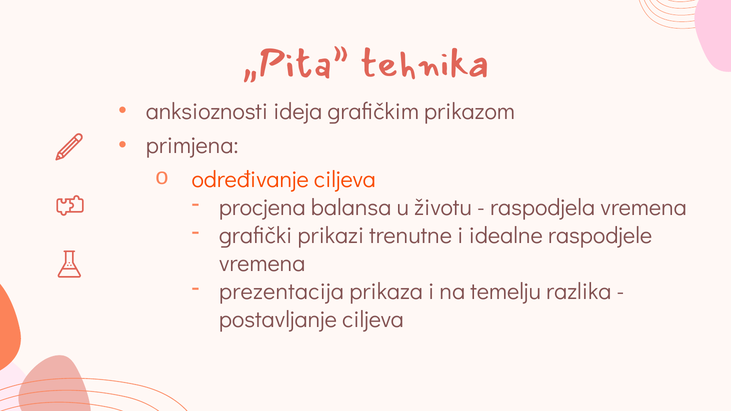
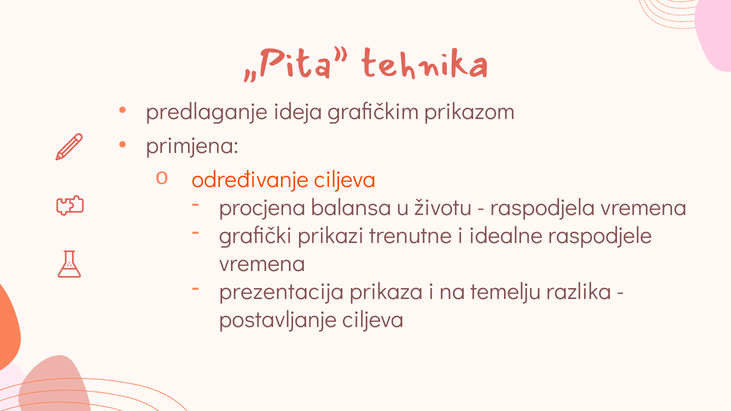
anksioznosti: anksioznosti -> predlaganje (207, 112)
